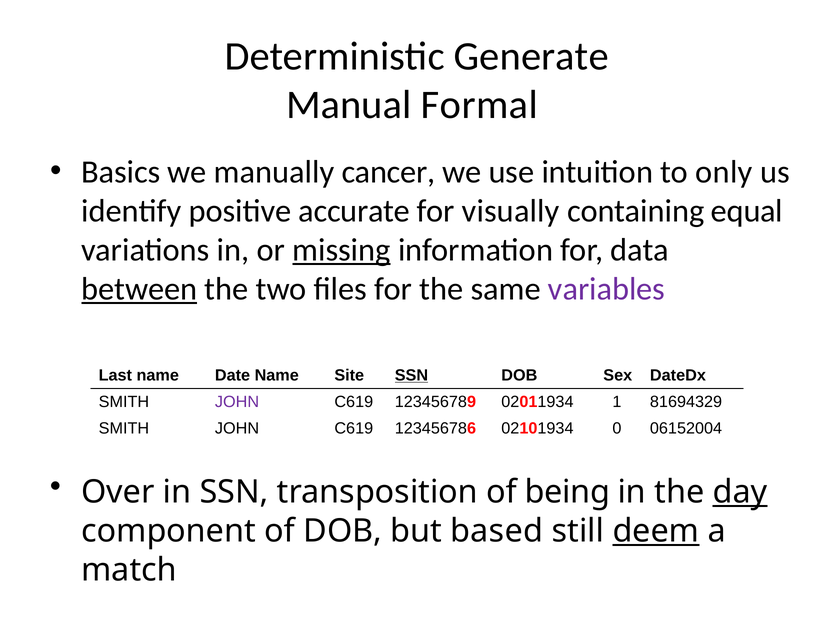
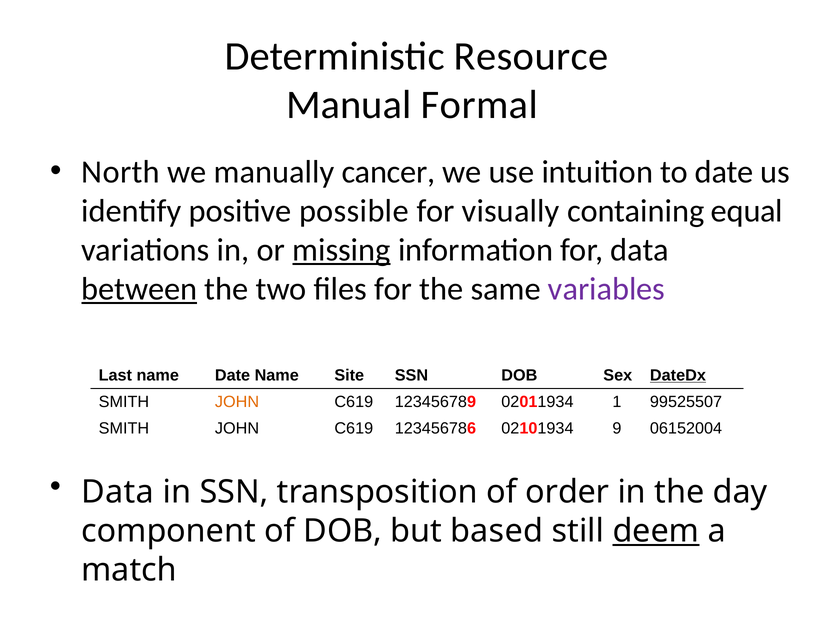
Generate: Generate -> Resource (531, 56)
Basics: Basics -> North (121, 172)
to only: only -> date (724, 172)
accurate: accurate -> possible (354, 211)
SSN underline: present -> none (411, 375)
DateDx underline: none -> present (678, 375)
JOHN colour: purple -> orange (237, 402)
81694329: 81694329 -> 99525507 (686, 402)
0: 0 -> 9 (617, 428)
Over: Over -> Data (118, 492)
being: being -> order (567, 492)
day underline: present -> none (740, 492)
